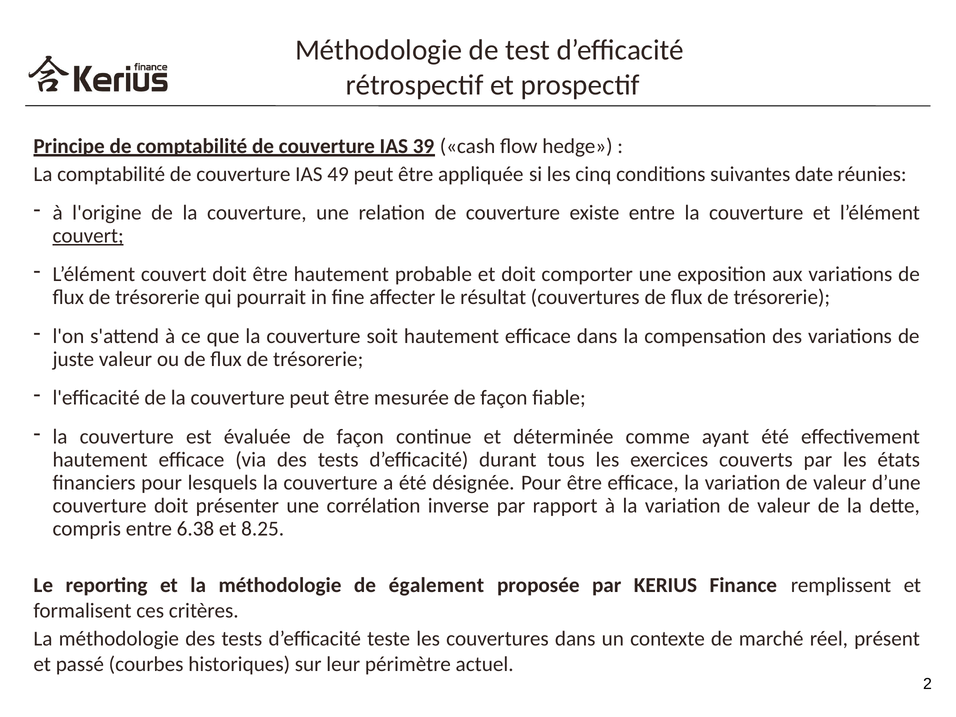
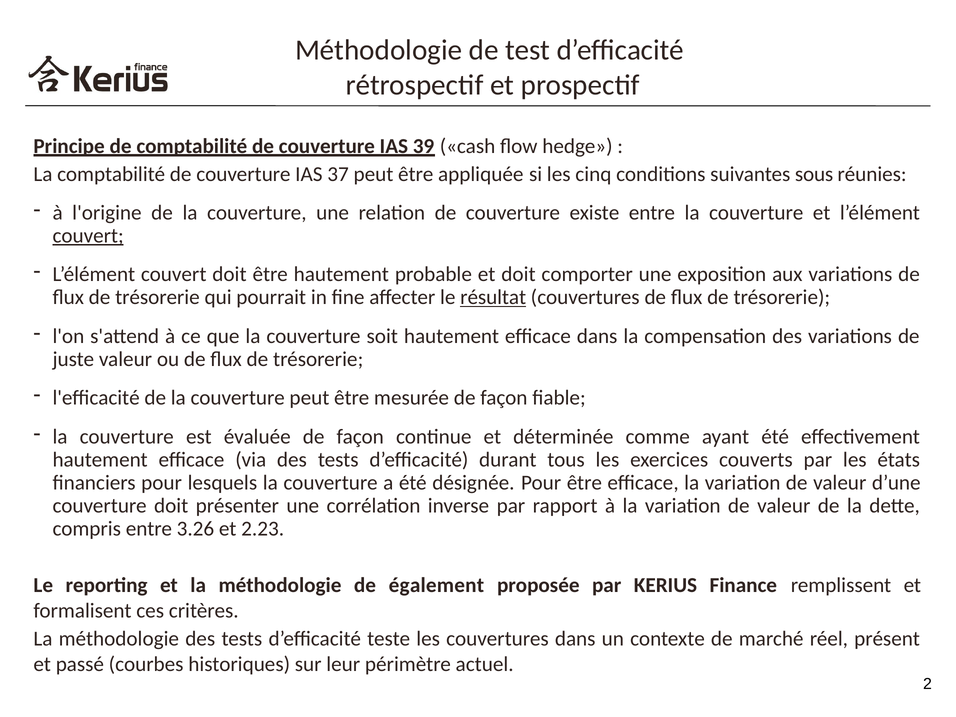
49: 49 -> 37 (338, 174)
date: date -> sous (814, 174)
résultat underline: none -> present (493, 297)
6.38: 6.38 -> 3.26 (195, 529)
8.25: 8.25 -> 2.23 (263, 529)
